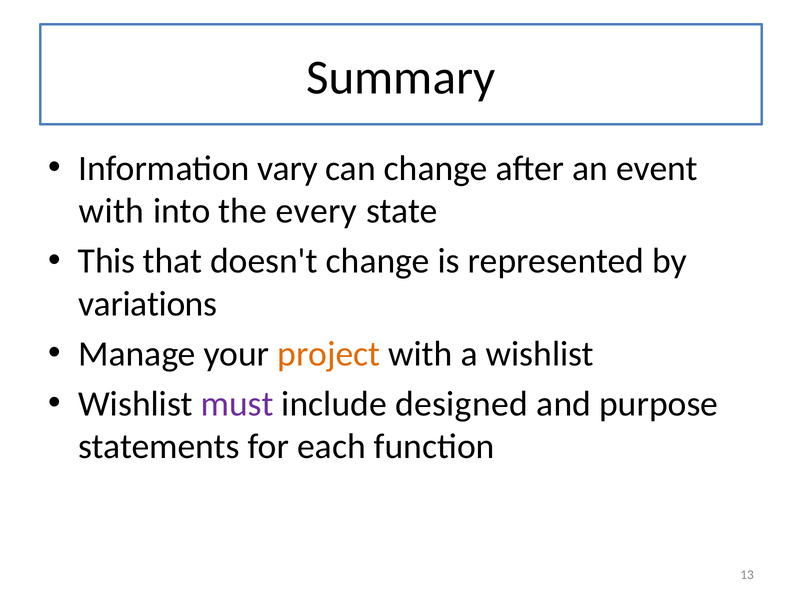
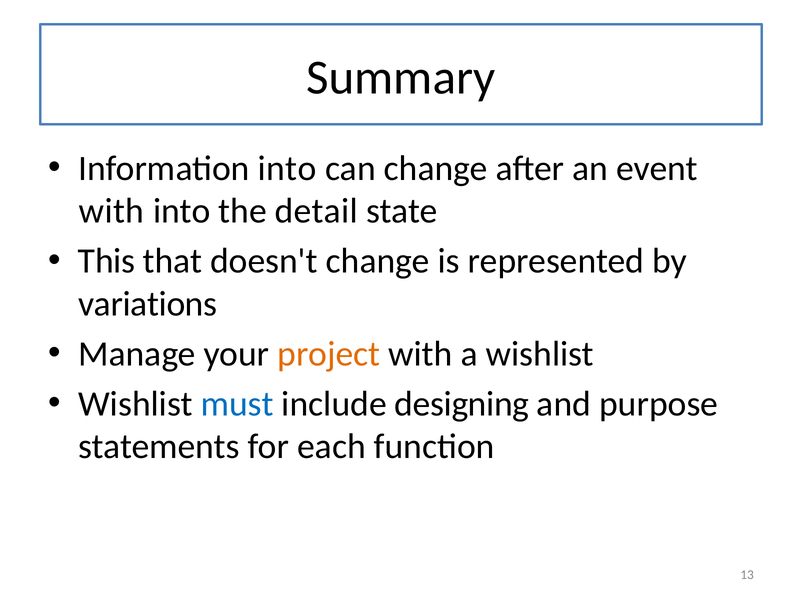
Information vary: vary -> into (287, 168)
every: every -> detail (316, 211)
must colour: purple -> blue (237, 404)
designed: designed -> designing (462, 404)
